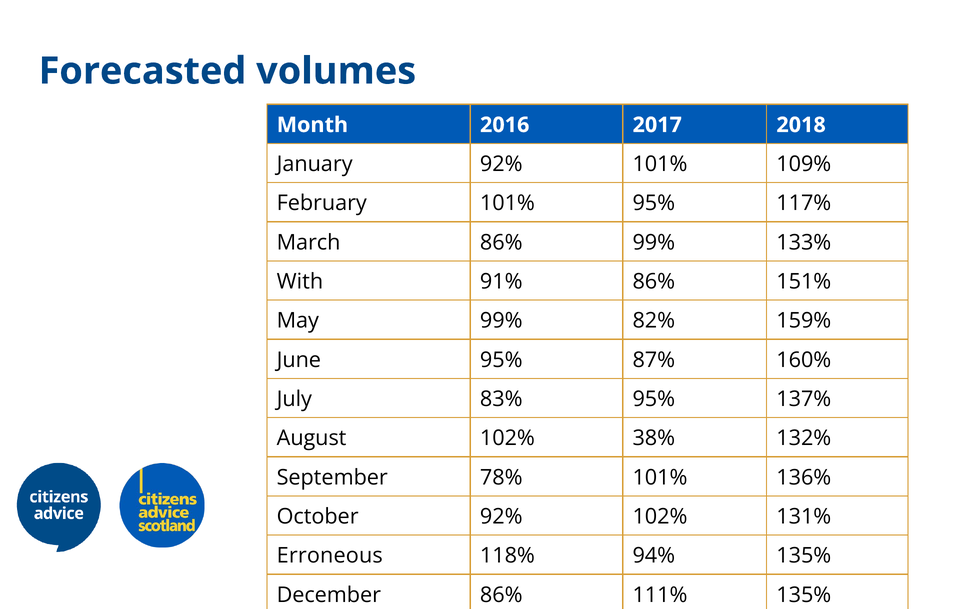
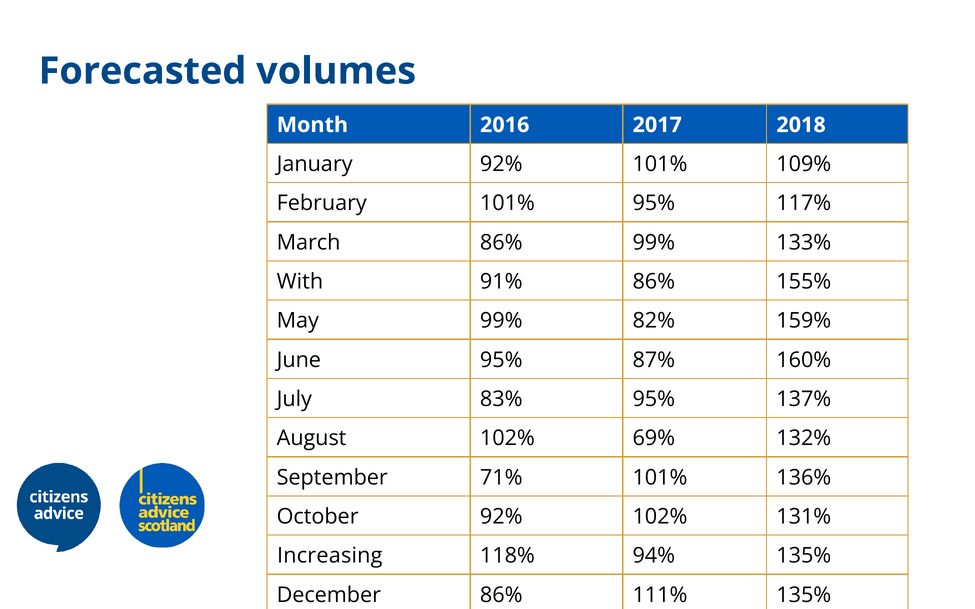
151%: 151% -> 155% (804, 282)
38%: 38% -> 69% (654, 439)
78%: 78% -> 71% (501, 478)
Erroneous: Erroneous -> Increasing (330, 556)
